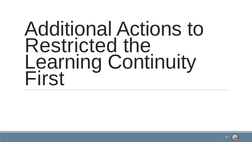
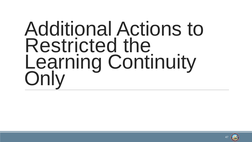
First: First -> Only (45, 78)
